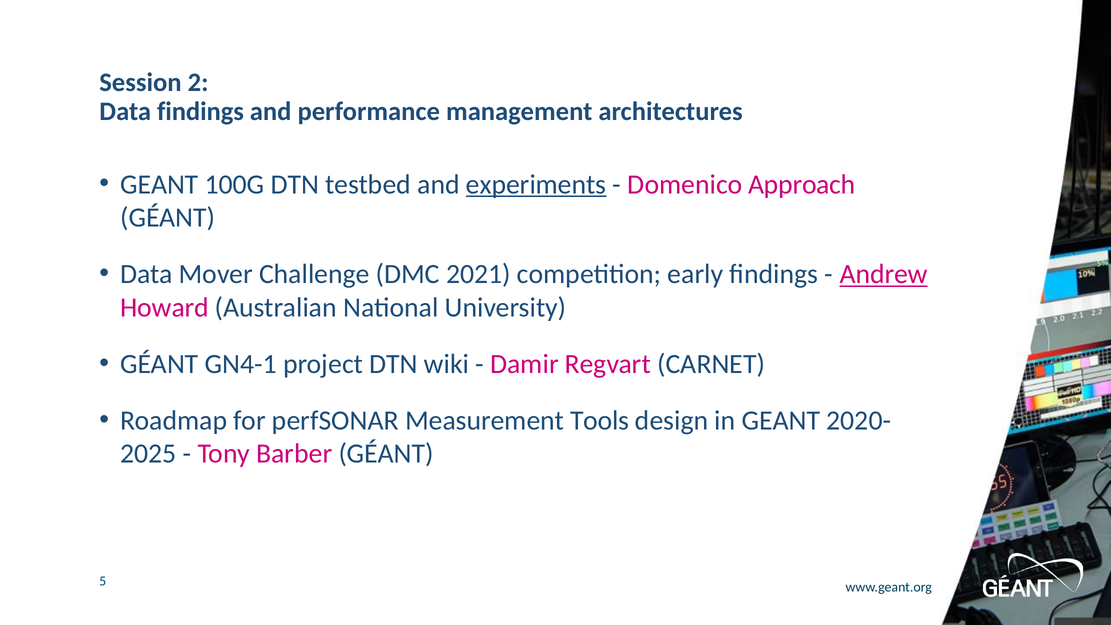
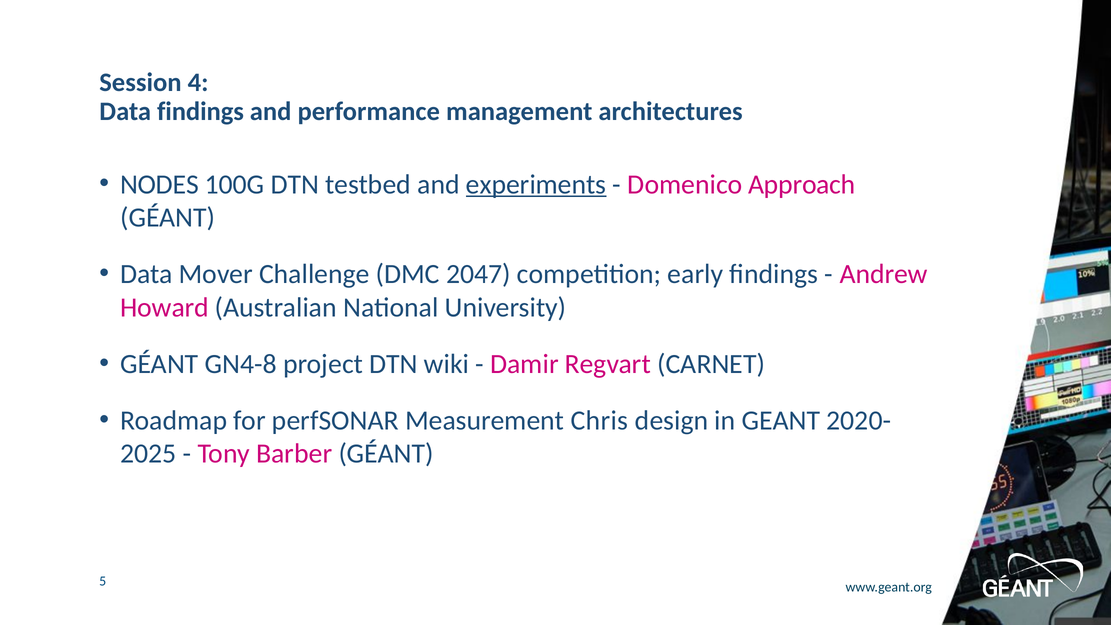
2: 2 -> 4 (198, 83)
GEANT: GEANT -> NODES (159, 184)
2021: 2021 -> 2047 (478, 274)
Andrew underline: present -> none (884, 274)
GN4-1: GN4-1 -> GN4-8 (241, 364)
Tools: Tools -> Chris (599, 420)
